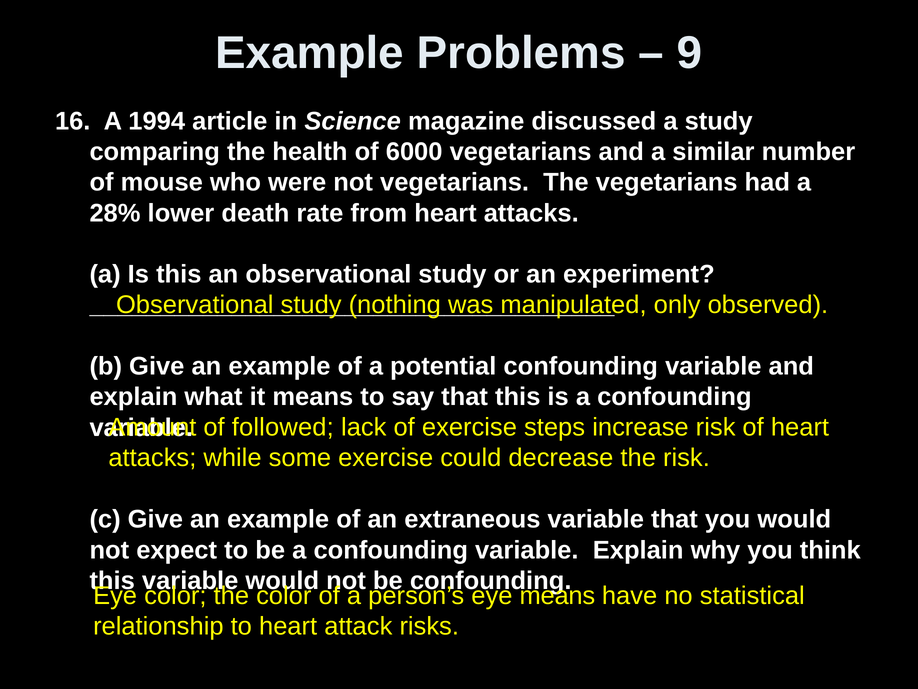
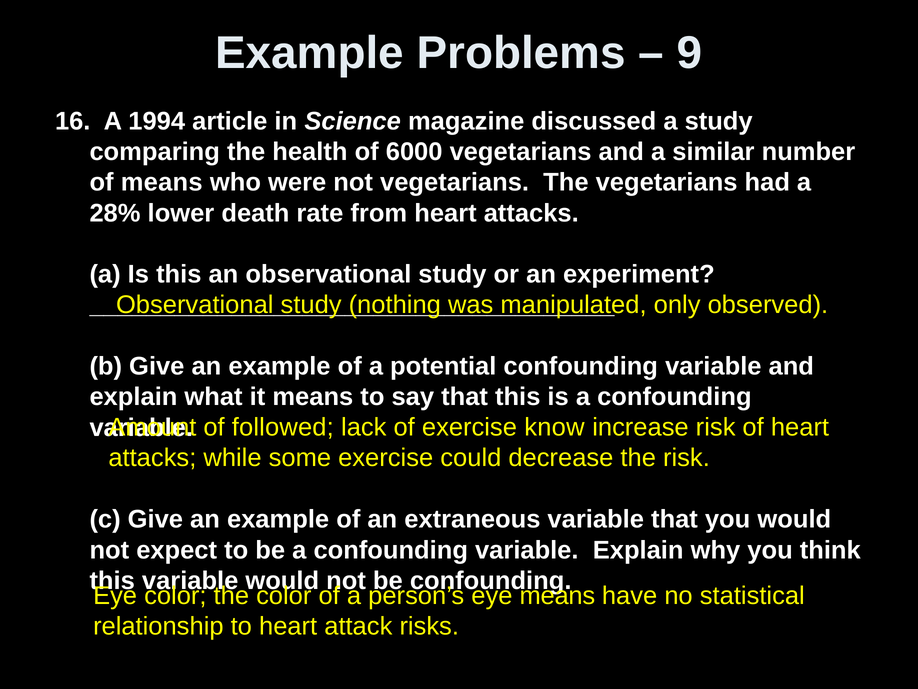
of mouse: mouse -> means (162, 182)
steps: steps -> know (554, 427)
